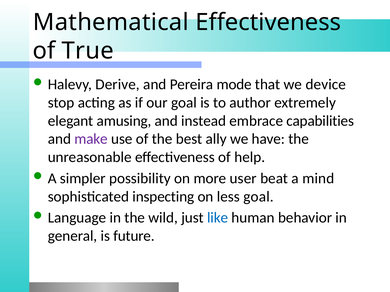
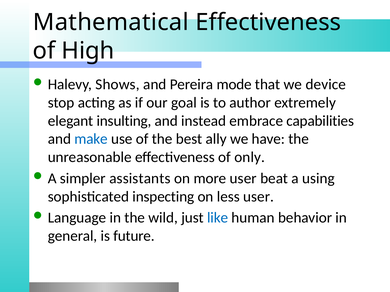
True: True -> High (88, 51)
Derive: Derive -> Shows (117, 85)
amusing: amusing -> insulting (124, 121)
make colour: purple -> blue (91, 139)
help: help -> only (250, 157)
possibility: possibility -> assistants (140, 179)
mind: mind -> using (318, 179)
less goal: goal -> user (259, 197)
